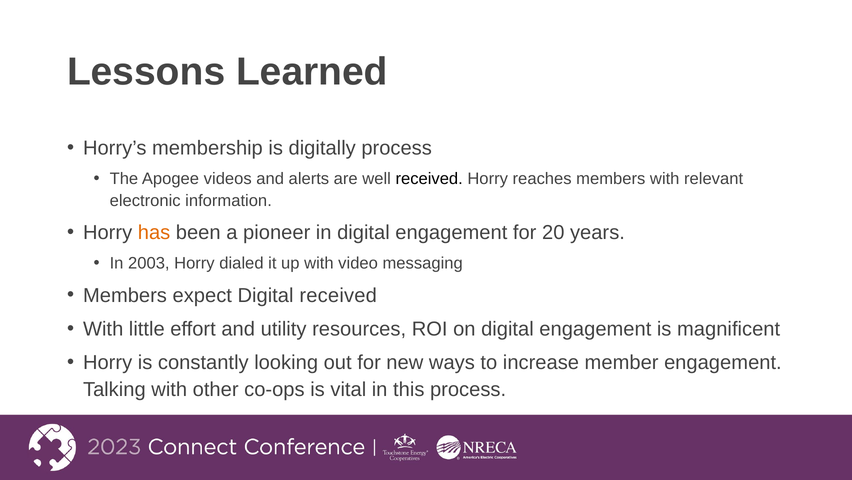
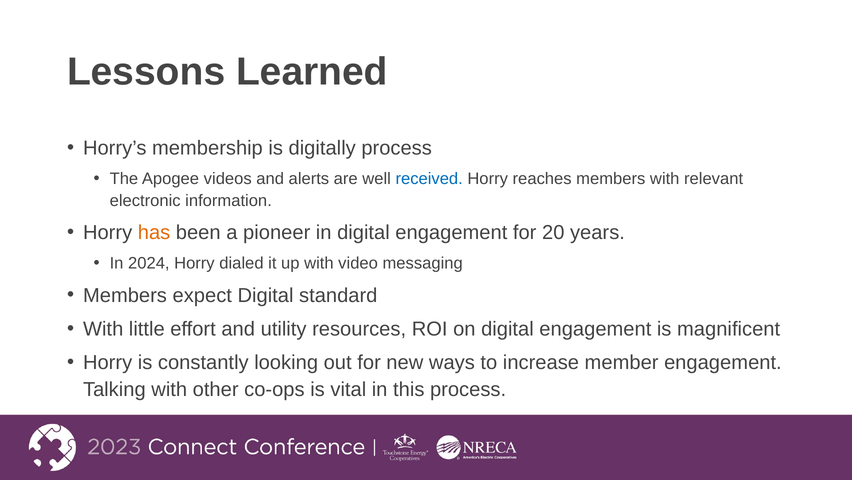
received colour: black -> blue (429, 179)
2003: 2003 -> 2024 (149, 263)
Digital received: received -> standard (338, 295)
